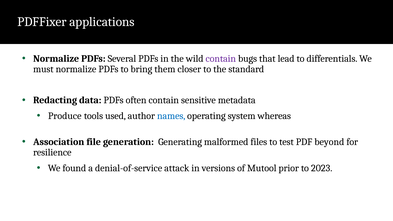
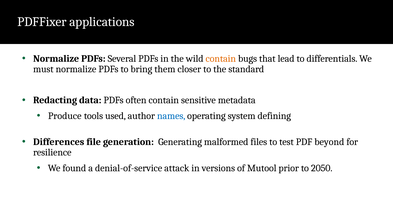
contain colour: purple -> orange (221, 59)
whereas: whereas -> defining (274, 116)
Association: Association -> Differences (59, 142)
2023: 2023 -> 2050 (322, 168)
